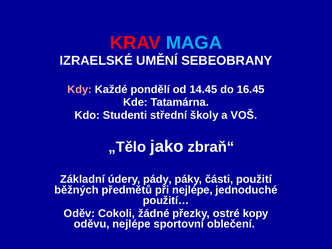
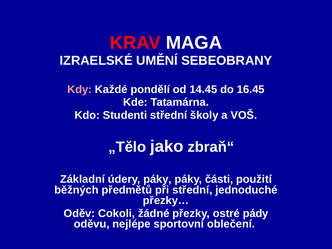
MAGA colour: light blue -> white (194, 43)
údery pády: pády -> páky (157, 179)
při nejlépe: nejlépe -> střední (192, 190)
použití…: použití… -> přezky… (166, 201)
kopy: kopy -> pády (256, 213)
